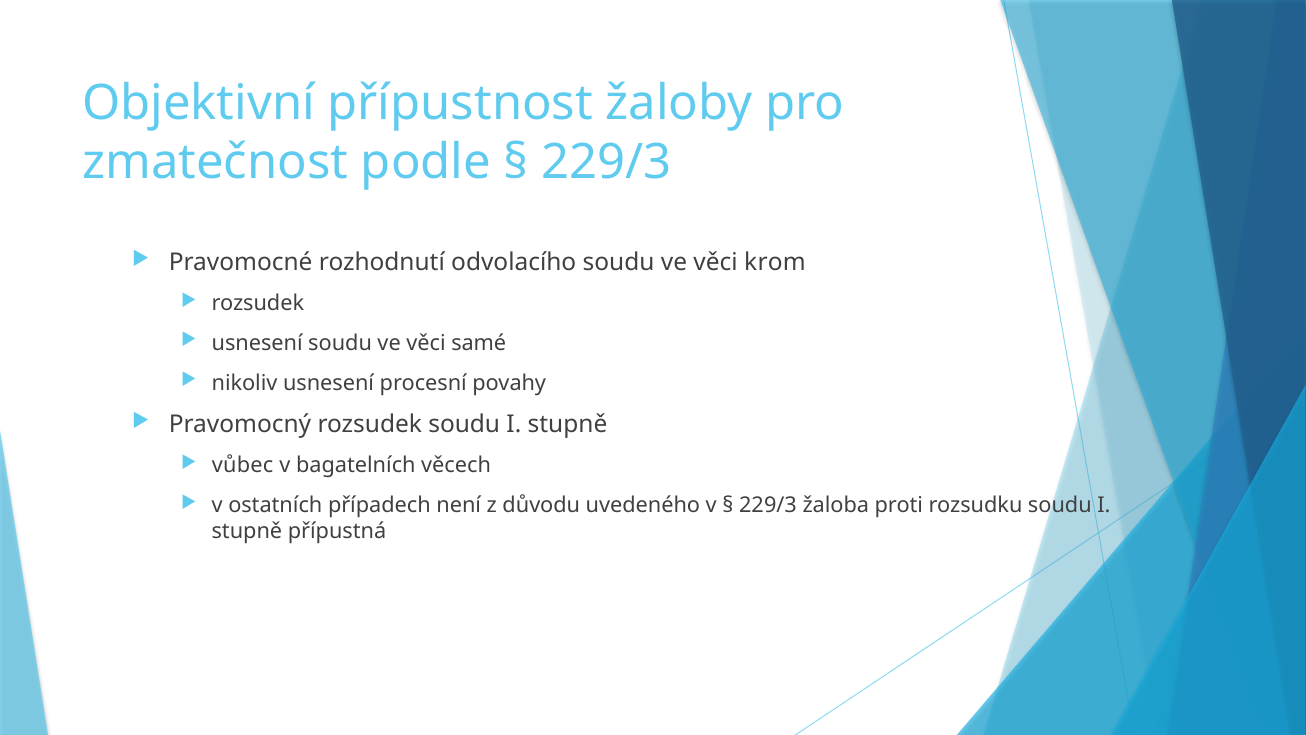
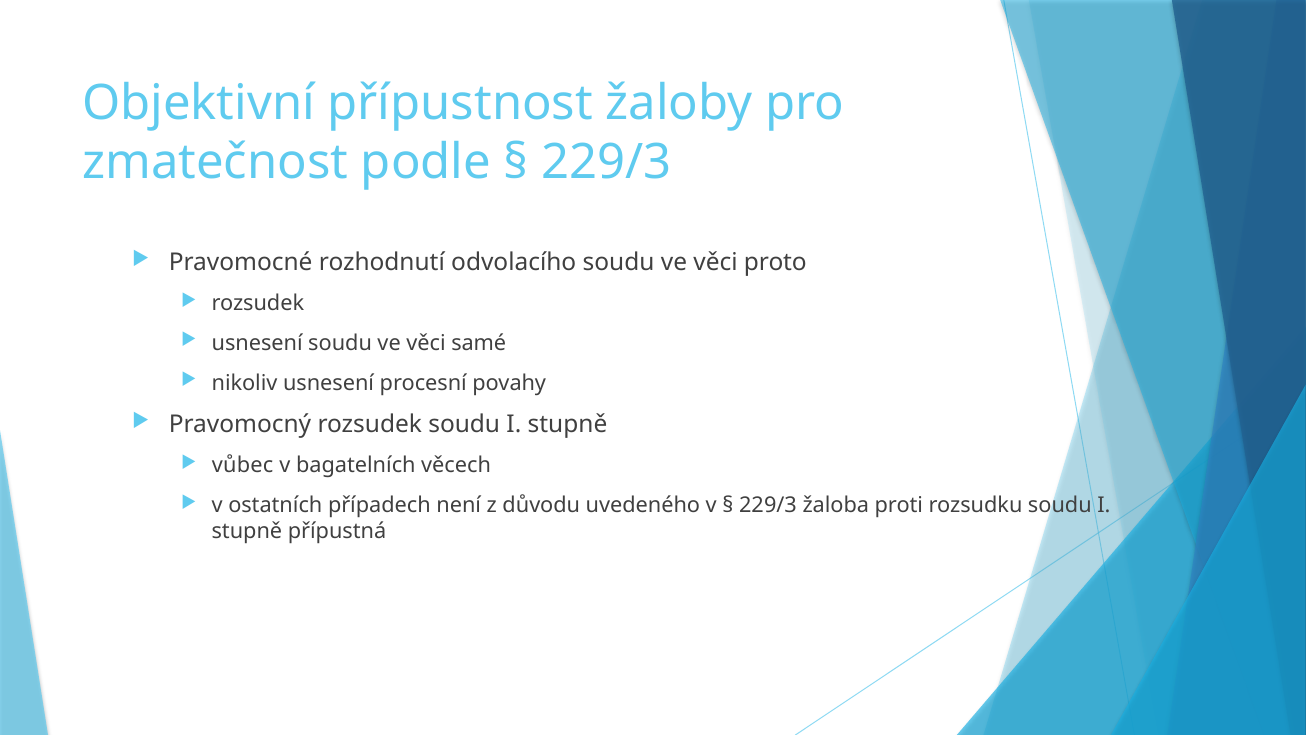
krom: krom -> proto (775, 262)
